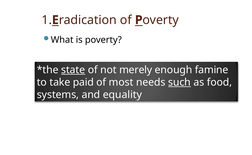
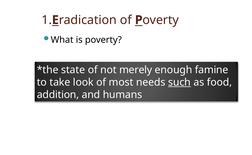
state underline: present -> none (73, 70)
paid: paid -> look (83, 82)
systems: systems -> addition (58, 95)
equality: equality -> humans (122, 95)
